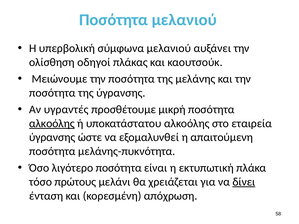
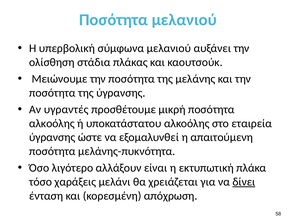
οδηγοί: οδηγοί -> στάδια (94, 62)
αλκοόλης underline: present -> none (52, 124)
λιγότερο ποσότητα: ποσότητα -> αλλάξουν (119, 168)
πρώτους: πρώτους -> χαράξεις (75, 182)
